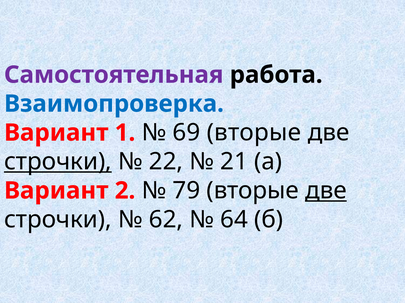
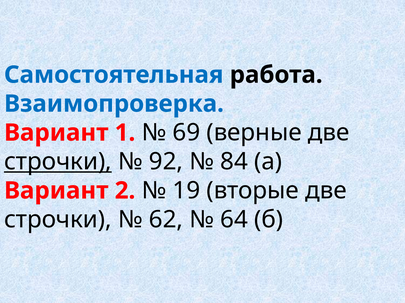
Самостоятельная colour: purple -> blue (114, 75)
69 вторые: вторые -> верные (254, 133)
22: 22 -> 92 (166, 162)
21: 21 -> 84 (234, 162)
79: 79 -> 19 (186, 191)
две underline: present -> none (326, 191)
